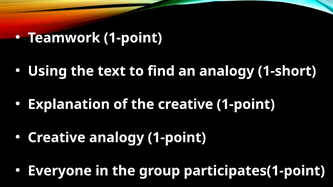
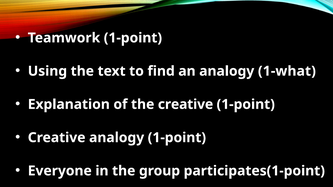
1-short: 1-short -> 1-what (287, 71)
